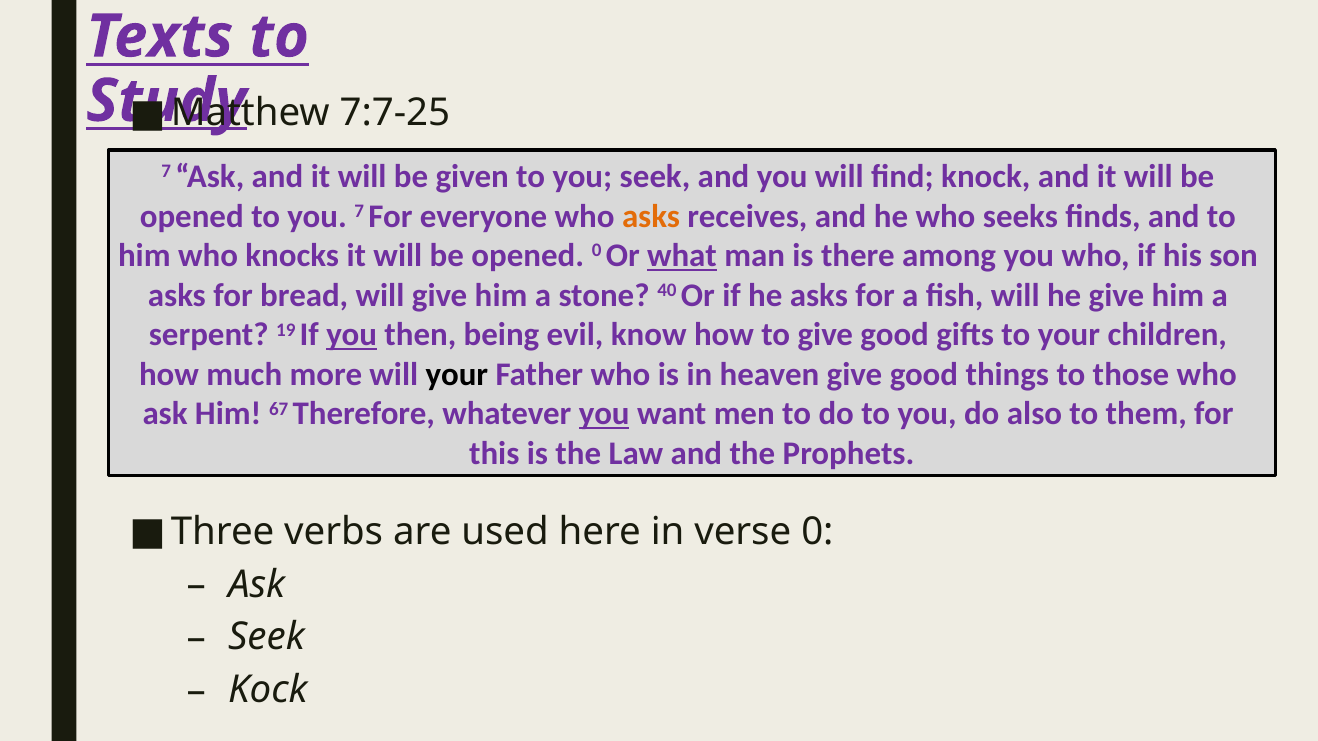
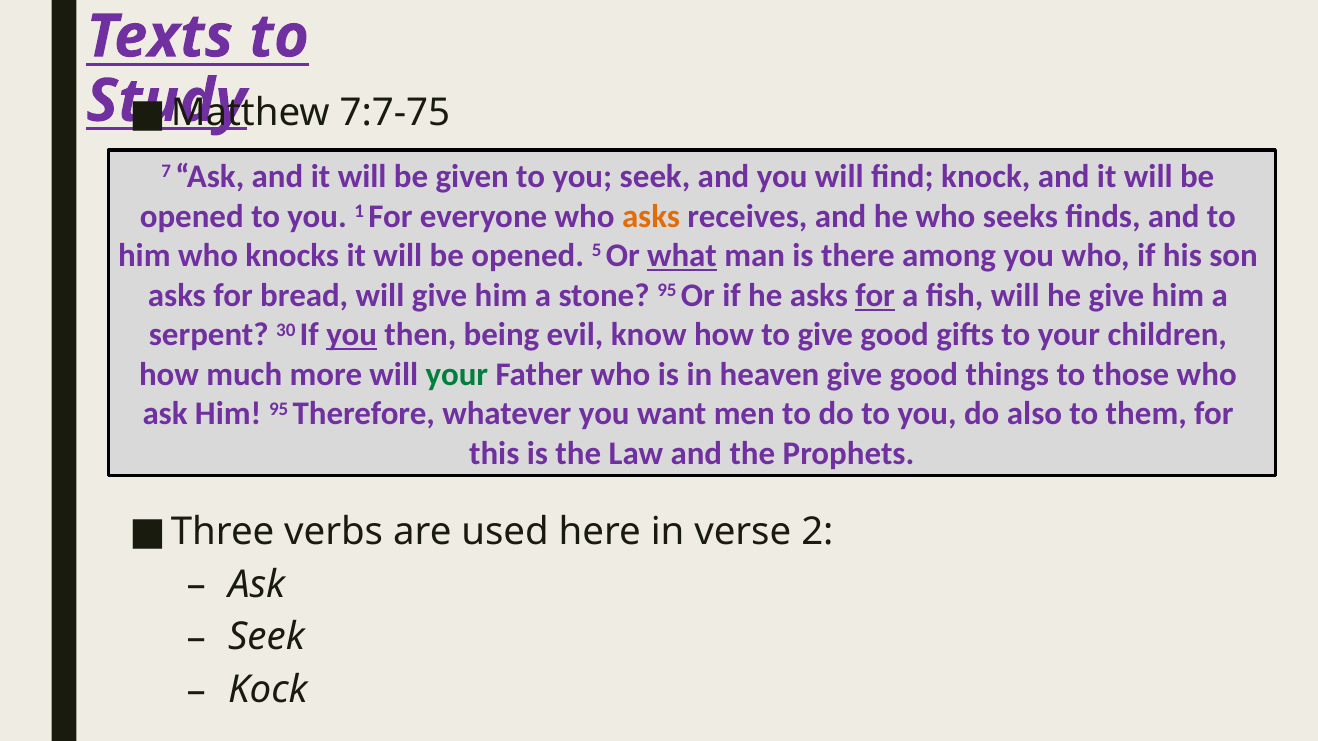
7:7-25: 7:7-25 -> 7:7-75 (395, 113)
you 7: 7 -> 1 (359, 211)
opened 0: 0 -> 5 (597, 251)
stone 40: 40 -> 95 (667, 290)
for underline: none -> present (875, 296)
19: 19 -> 30 (286, 330)
your colour: black -> green (457, 375)
Him 67: 67 -> 95 (279, 409)
you underline: present -> none (604, 414)
verse 0: 0 -> 2 (817, 532)
